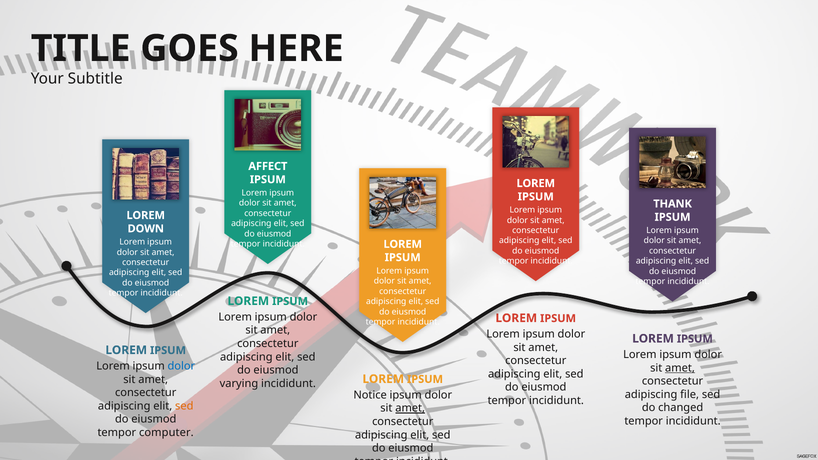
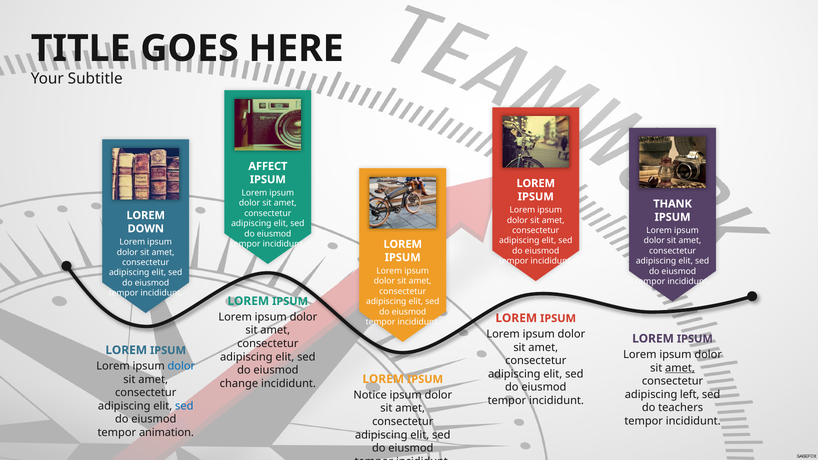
varying: varying -> change (239, 384)
file: file -> left (690, 395)
sed colour: orange -> blue (184, 406)
changed: changed -> teachers (681, 408)
amet underline: present -> none (410, 408)
computer: computer -> animation (166, 433)
